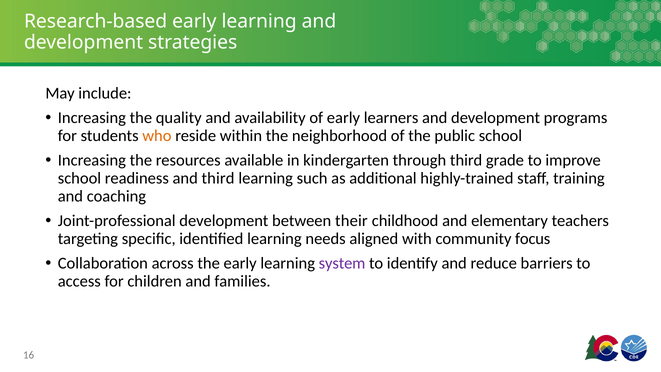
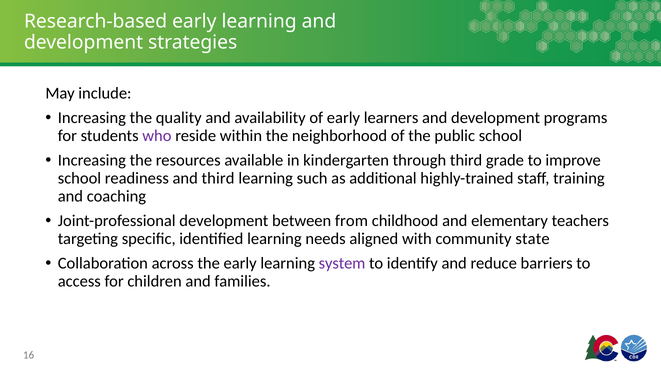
who colour: orange -> purple (157, 136)
their: their -> from (351, 221)
focus: focus -> state (533, 239)
